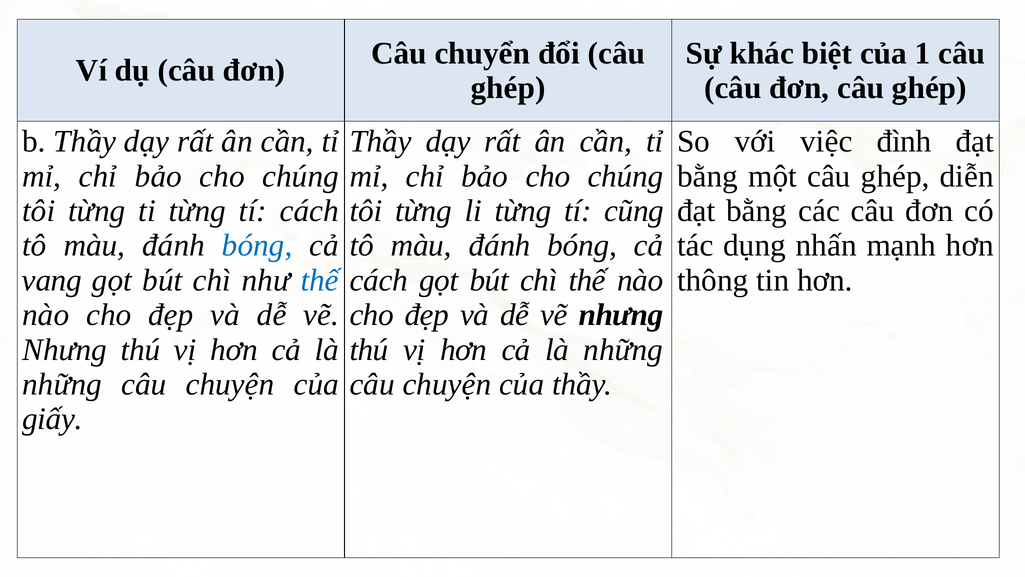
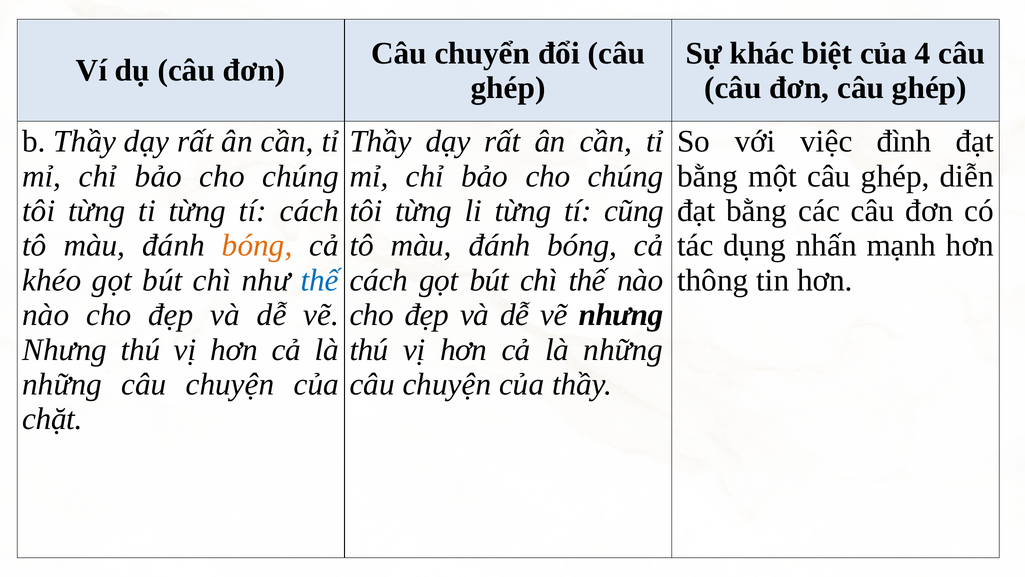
1: 1 -> 4 (923, 53)
bóng colour: blue -> orange (257, 245)
vang: vang -> khéo (52, 280)
giấy: giấy -> chặt (52, 419)
